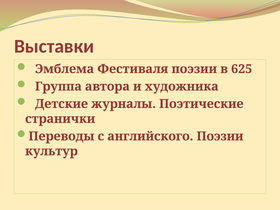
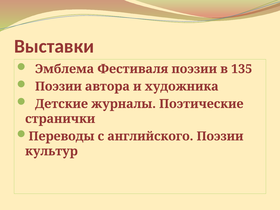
625: 625 -> 135 (242, 69)
Группа: Группа -> Поэзии (58, 86)
